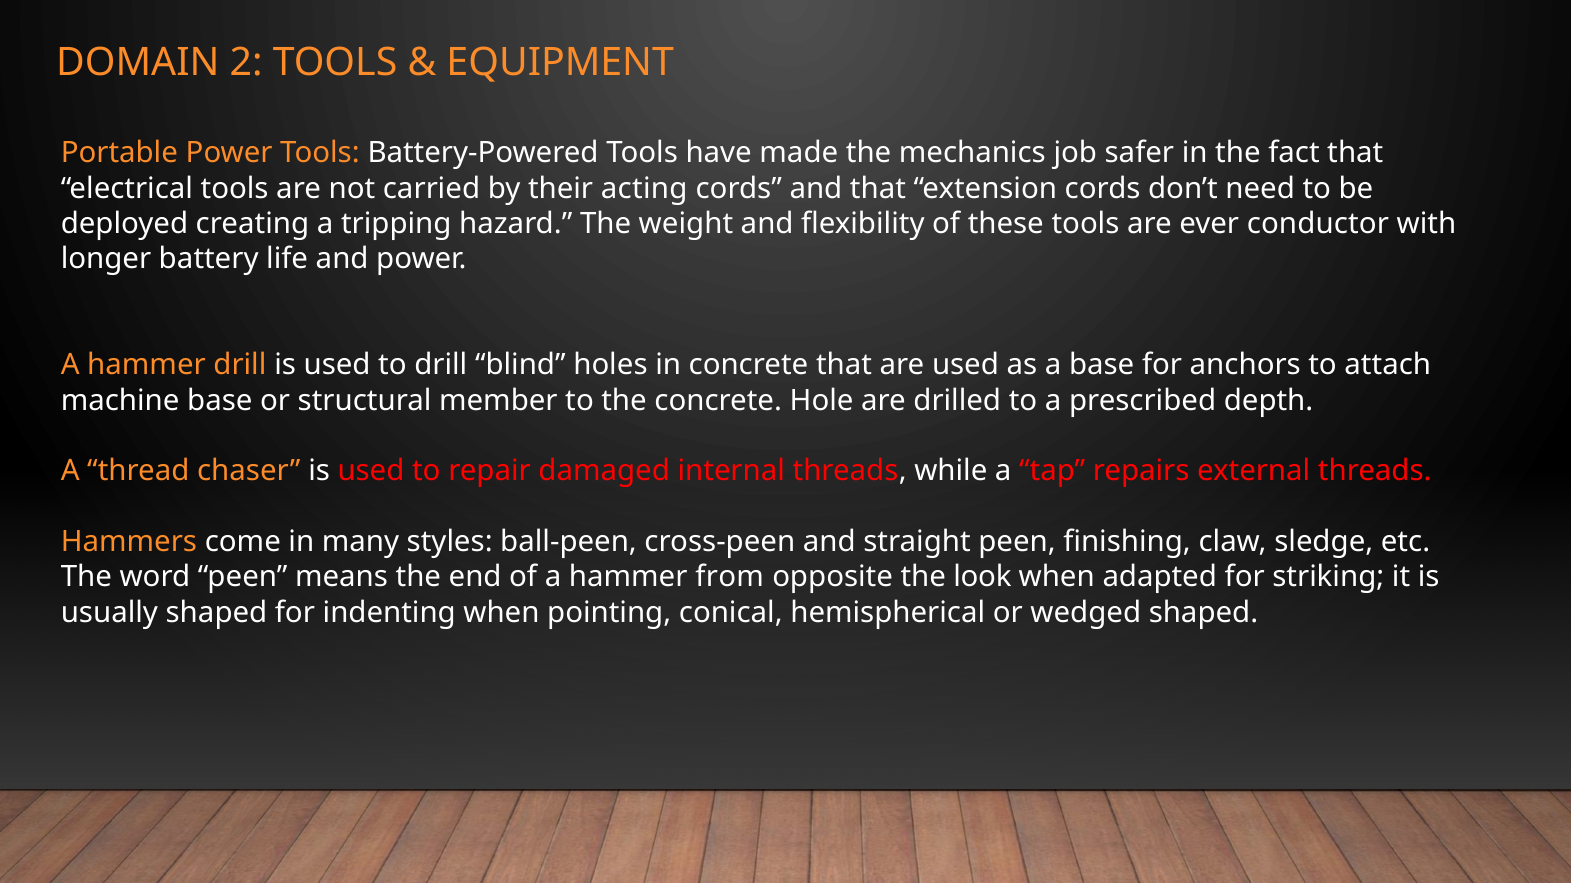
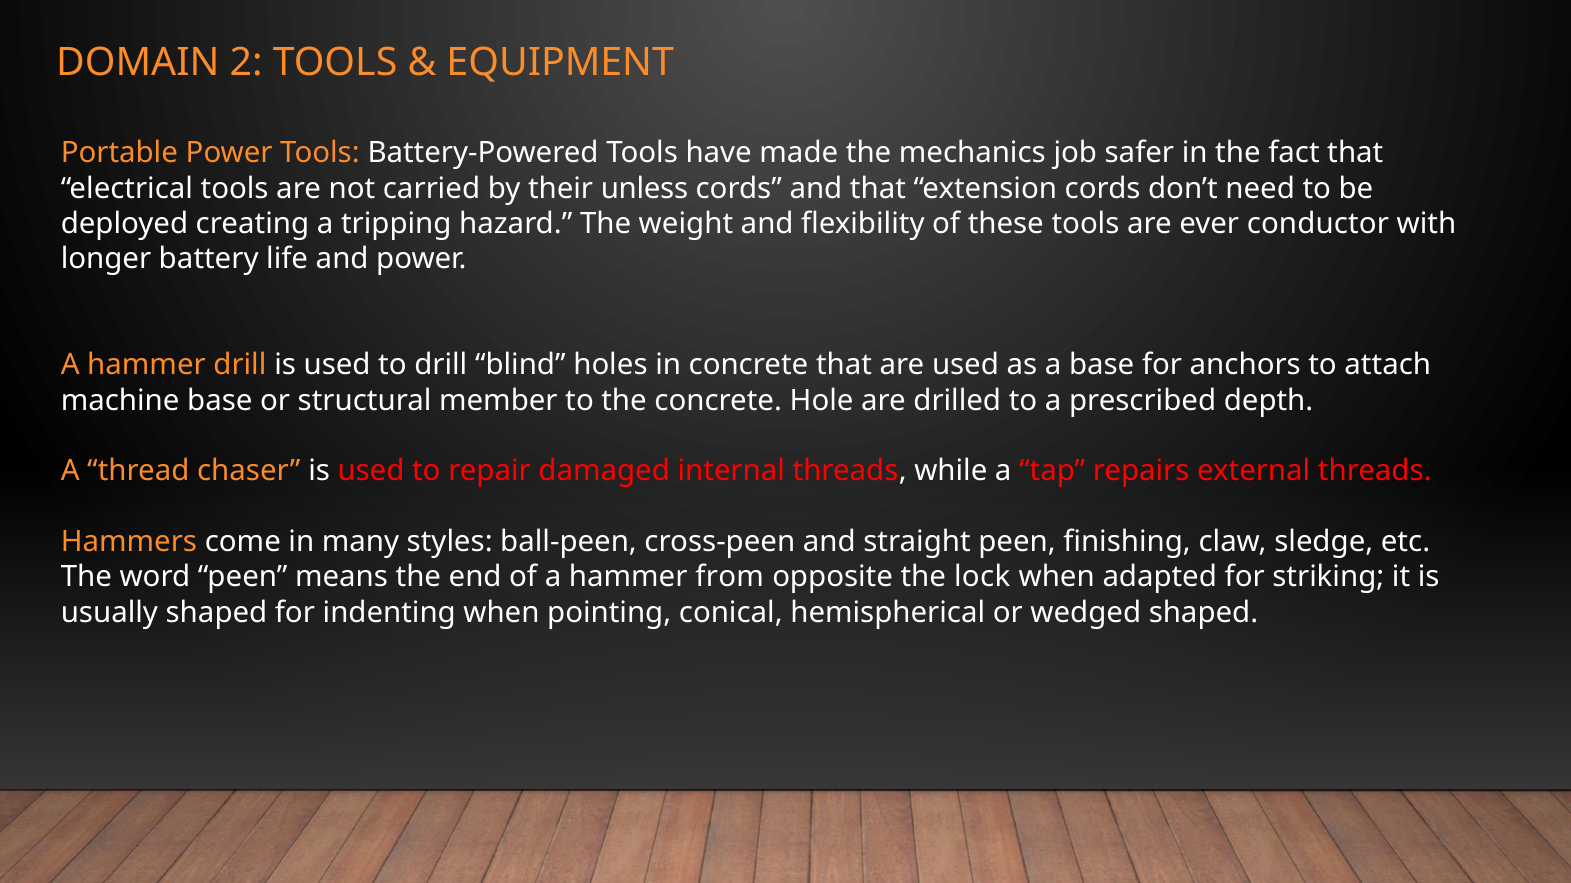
acting: acting -> unless (644, 189)
look: look -> lock (982, 577)
